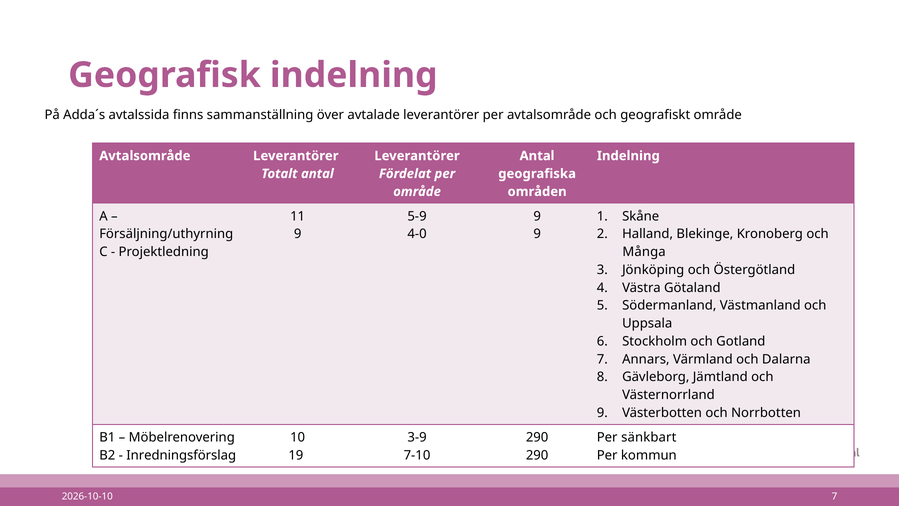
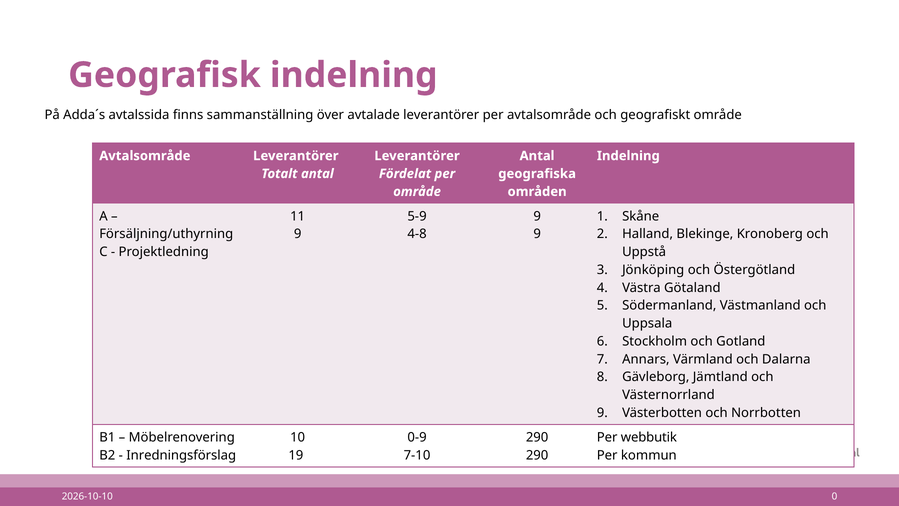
4-0: 4-0 -> 4-8 (417, 234)
Många: Många -> Uppstå (644, 252)
3-9: 3-9 -> 0-9 (417, 437)
sänkbart: sänkbart -> webbutik (649, 437)
7: 7 -> 0 (834, 496)
